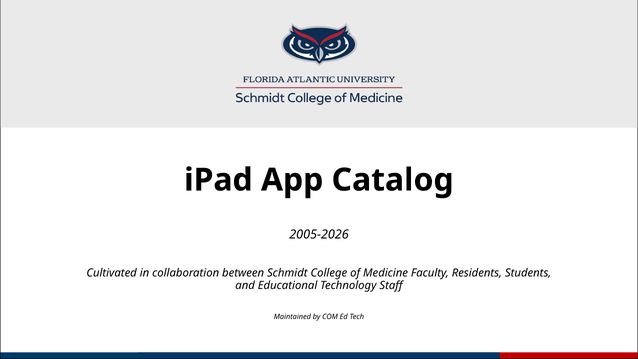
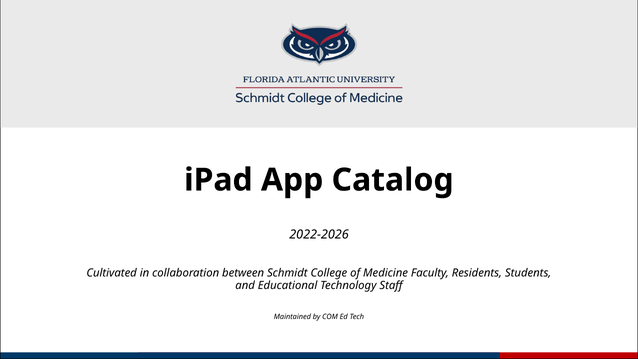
2005-2026: 2005-2026 -> 2022-2026 (319, 235)
